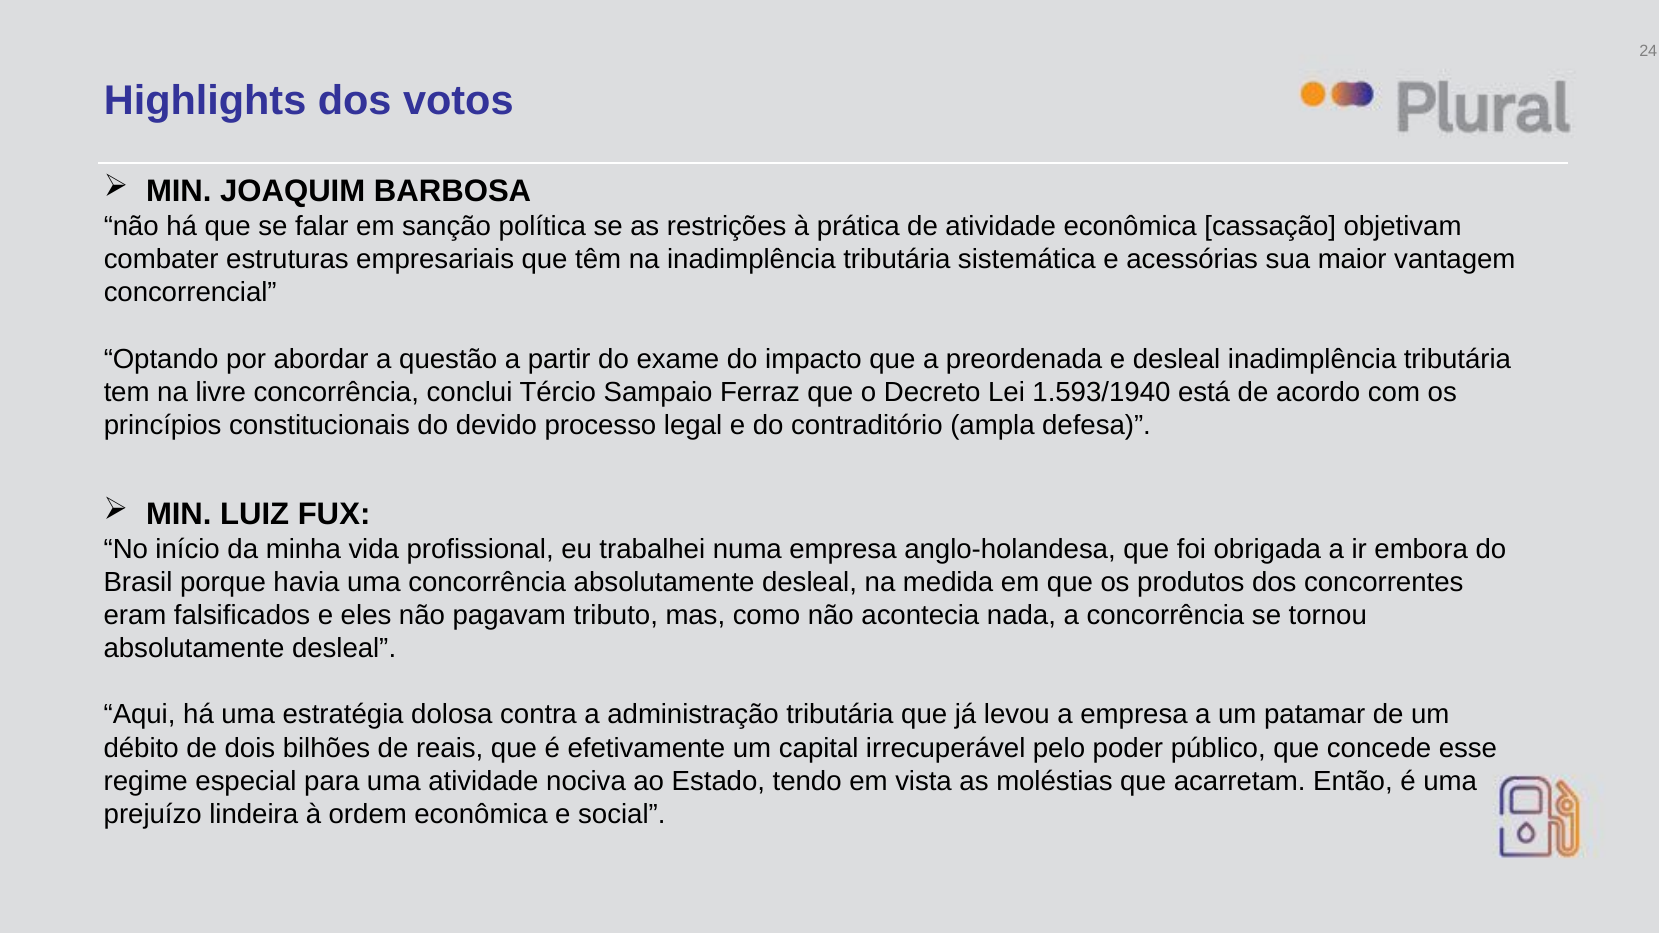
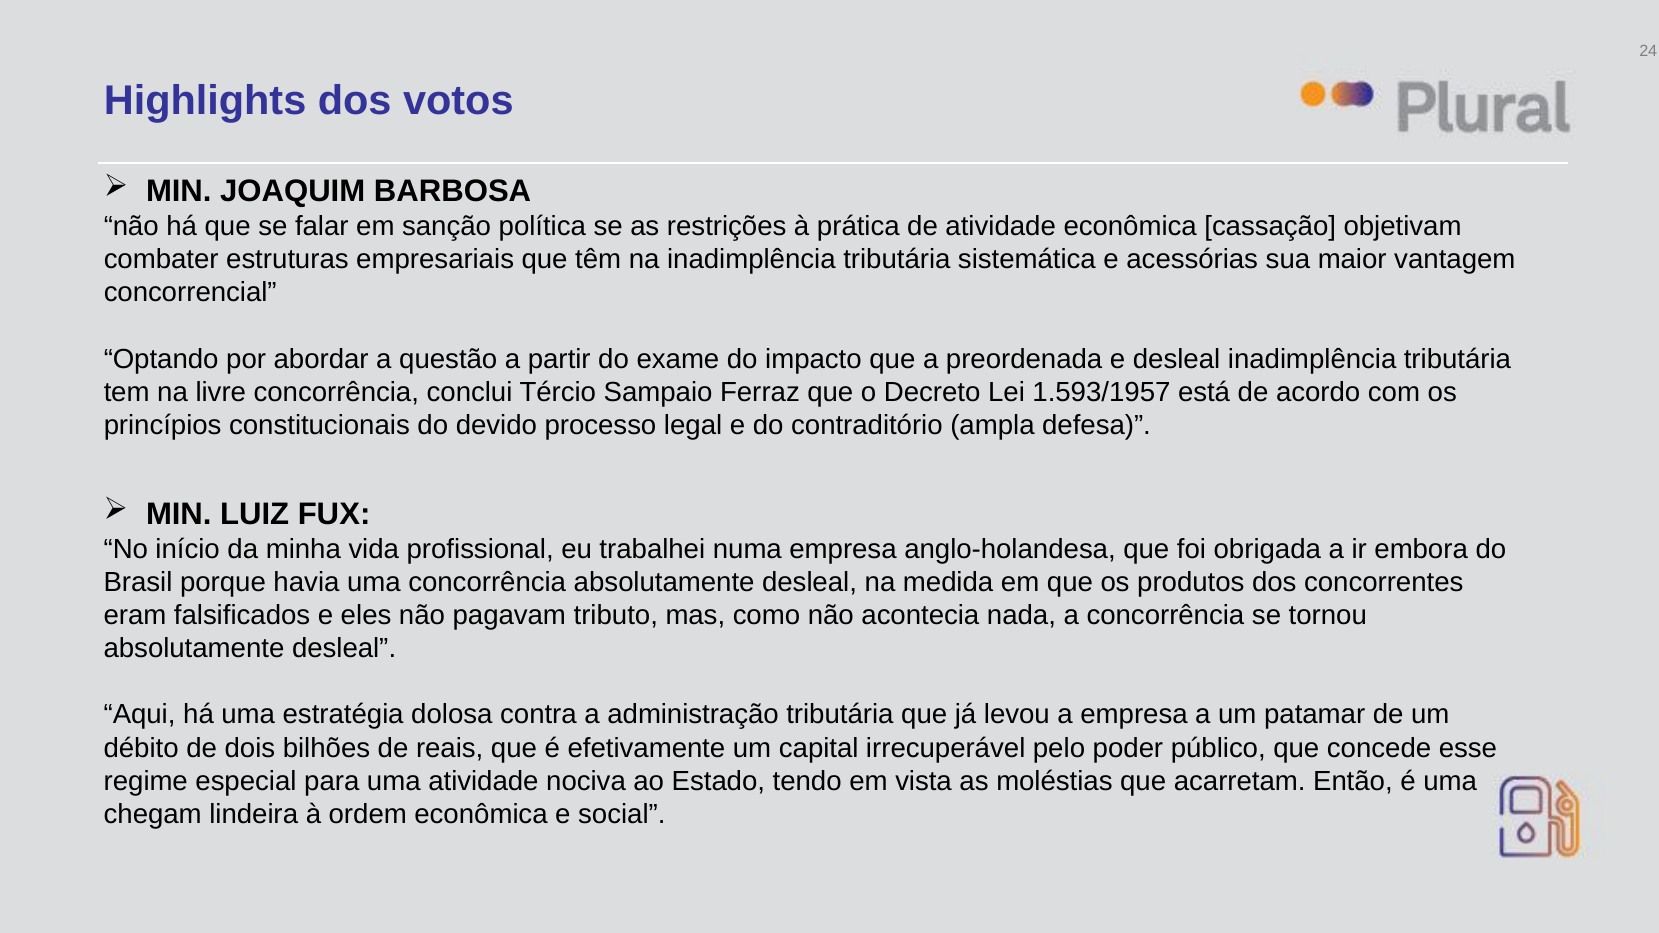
1.593/1940: 1.593/1940 -> 1.593/1957 (1101, 392)
prejuízo: prejuízo -> chegam (153, 814)
